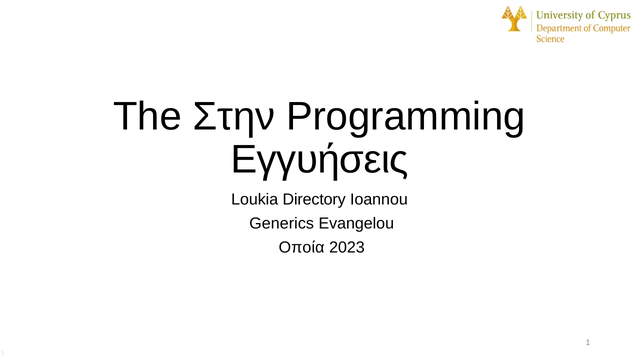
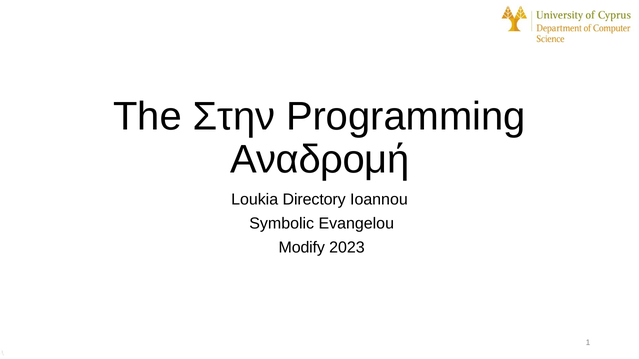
Εγγυήσεις: Εγγυήσεις -> Αναδρομή (320, 160)
Generics: Generics -> Symbolic (282, 224)
Οποία: Οποία -> Modify (302, 248)
